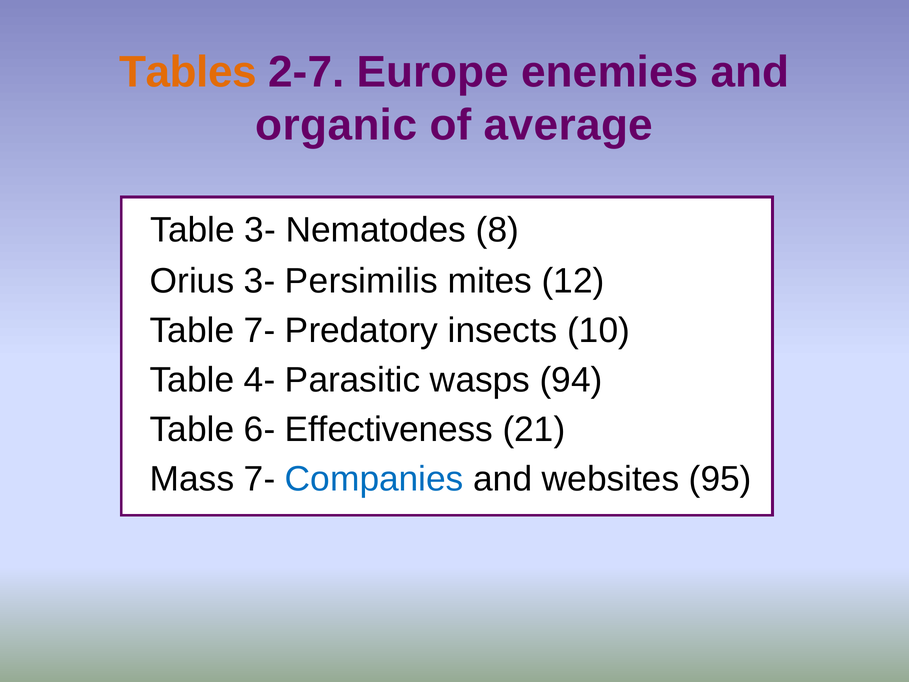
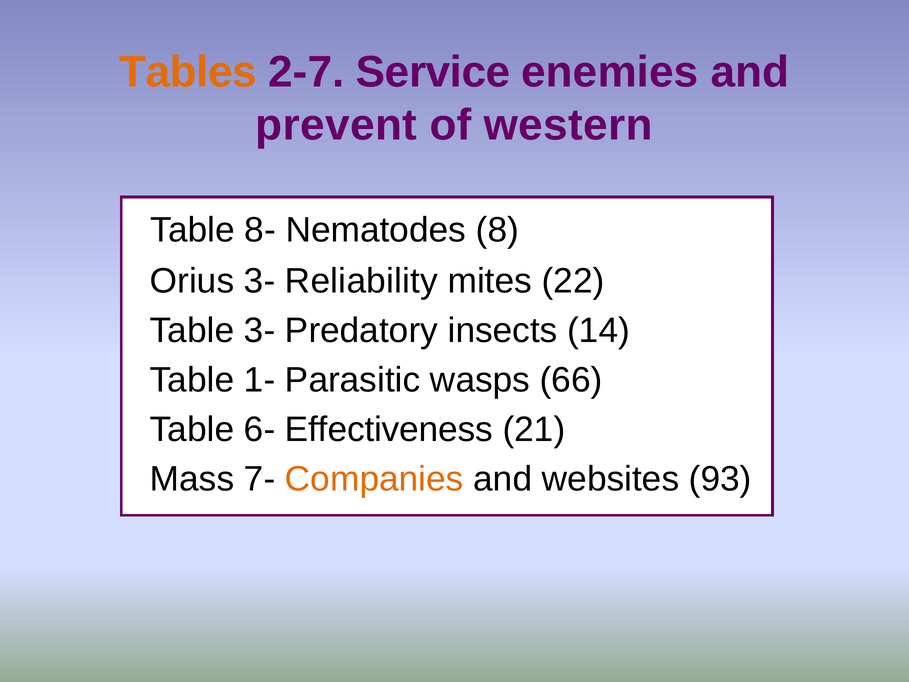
Europe: Europe -> Service (433, 72)
organic: organic -> prevent (336, 125)
average: average -> western (568, 125)
Table 3-: 3- -> 8- (260, 230)
Persimilis: Persimilis -> Reliability (361, 281)
12: 12 -> 22 (573, 281)
Table 7-: 7- -> 3- (260, 330)
10: 10 -> 14 (599, 330)
4-: 4- -> 1- (260, 380)
94: 94 -> 66 (571, 380)
Companies colour: blue -> orange (374, 479)
95: 95 -> 93 (720, 479)
